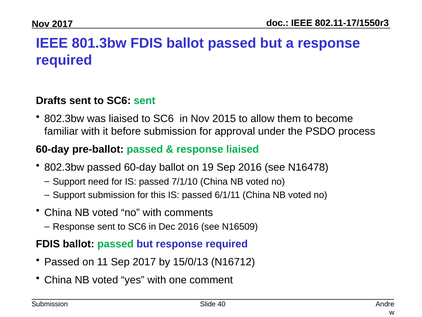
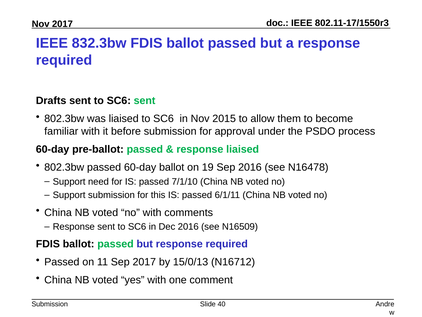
801.3bw: 801.3bw -> 832.3bw (99, 43)
